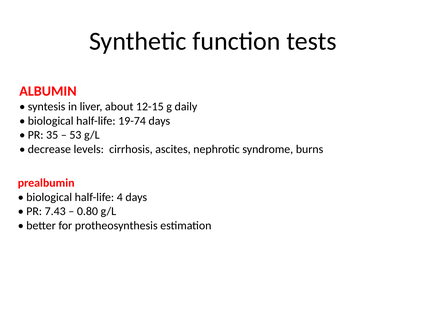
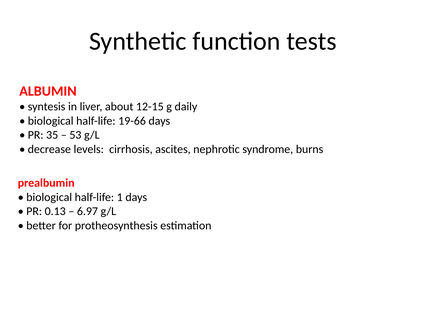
19-74: 19-74 -> 19-66 (132, 121)
4: 4 -> 1 (120, 198)
7.43: 7.43 -> 0.13 (55, 212)
0.80: 0.80 -> 6.97 (87, 212)
